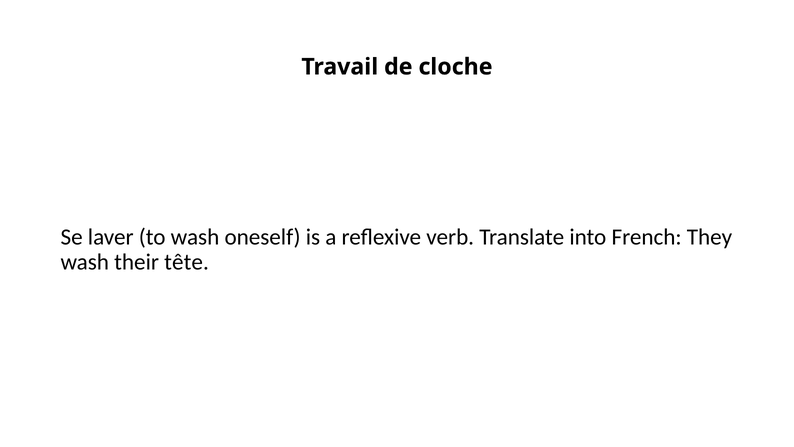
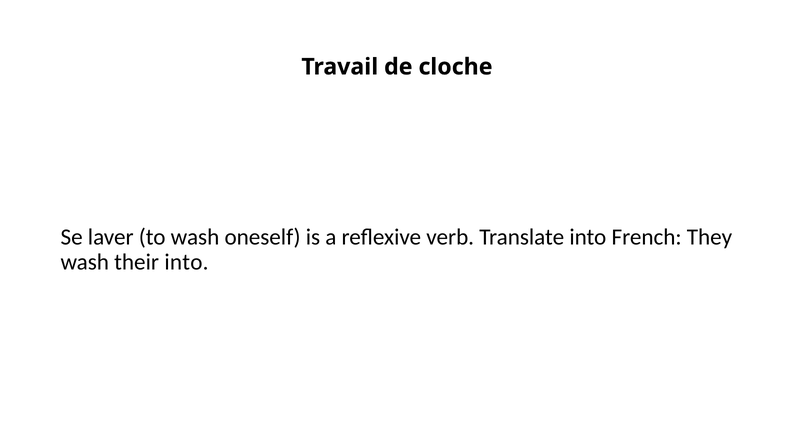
their tête: tête -> into (186, 262)
